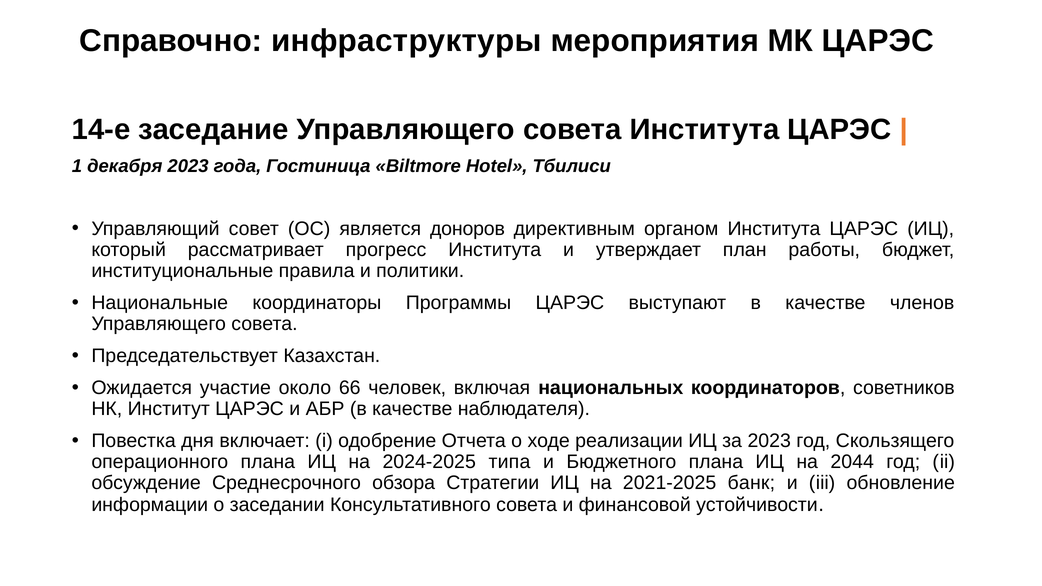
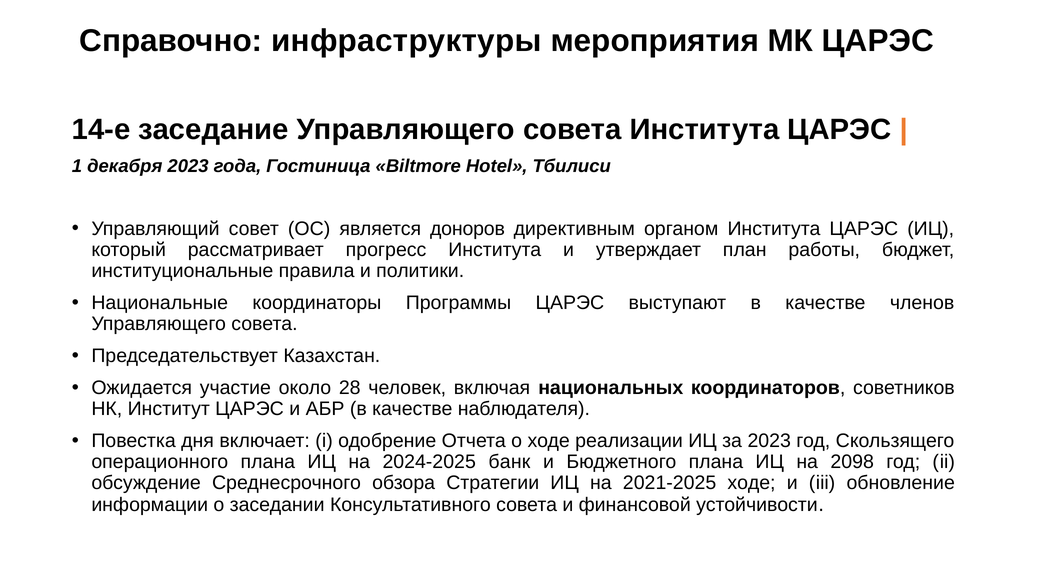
66: 66 -> 28 (350, 388)
типа: типа -> банк (509, 462)
2044: 2044 -> 2098 (852, 462)
2021-2025 банк: банк -> ходе (751, 483)
